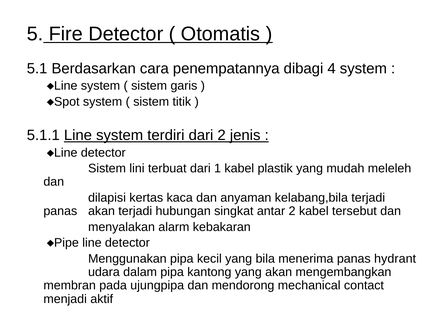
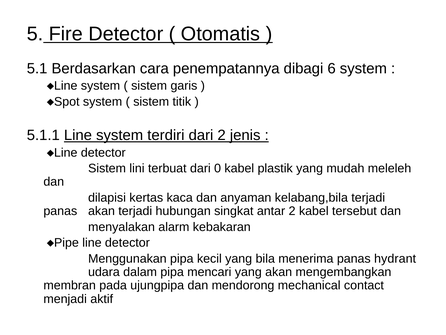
4: 4 -> 6 (332, 69)
1: 1 -> 0 (218, 168)
kantong: kantong -> mencari (209, 272)
